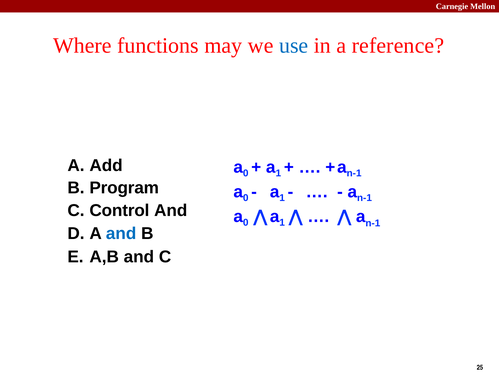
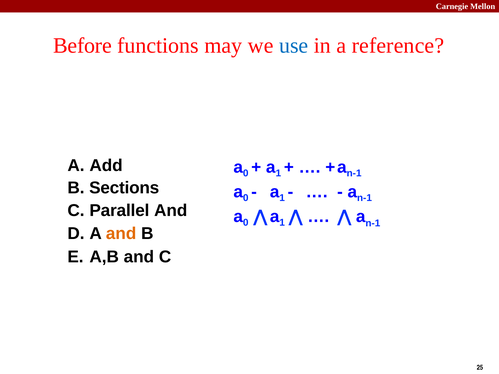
Where: Where -> Before (82, 45)
Program: Program -> Sections (124, 188)
Control: Control -> Parallel (119, 211)
and colour: blue -> orange (121, 234)
